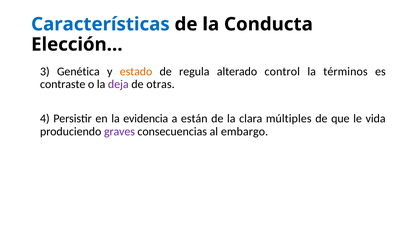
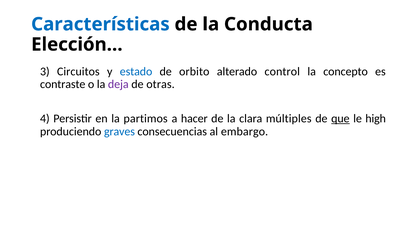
Genética: Genética -> Circuitos (78, 71)
estado colour: orange -> blue (136, 71)
regula: regula -> orbito (194, 71)
términos: términos -> concepto (346, 71)
evidencia: evidencia -> partimos (146, 118)
están: están -> hacer (194, 118)
que underline: none -> present (340, 118)
vida: vida -> high (376, 118)
graves colour: purple -> blue (119, 131)
